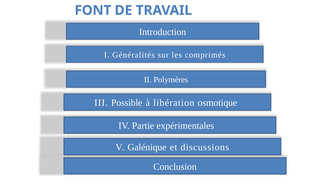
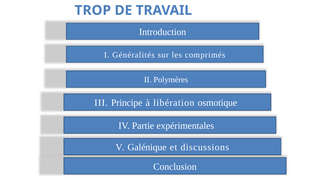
FONT: FONT -> TROP (93, 10)
Possible: Possible -> Principe (127, 103)
